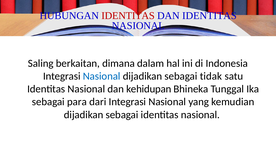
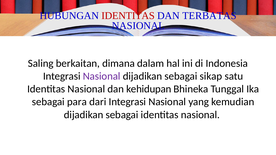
DAN IDENTITAS: IDENTITAS -> TERBATAS (209, 16)
Nasional colour: blue -> purple (102, 76)
tidak: tidak -> sikap (211, 76)
